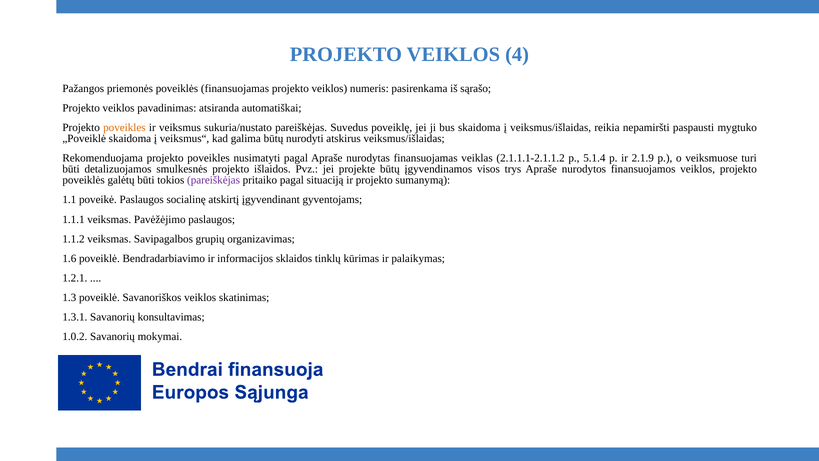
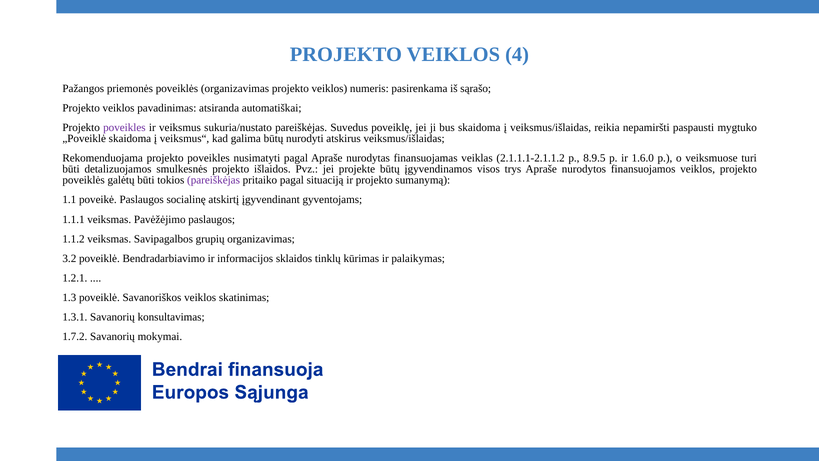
poveiklės finansuojamas: finansuojamas -> organizavimas (235, 89)
poveikles colour: orange -> purple (124, 128)
5.1.4: 5.1.4 -> 8.9.5 (594, 158)
2.1.9: 2.1.9 -> 1.6.0 (643, 158)
1.6: 1.6 -> 3.2 (69, 258)
1.0.2: 1.0.2 -> 1.7.2 (75, 336)
